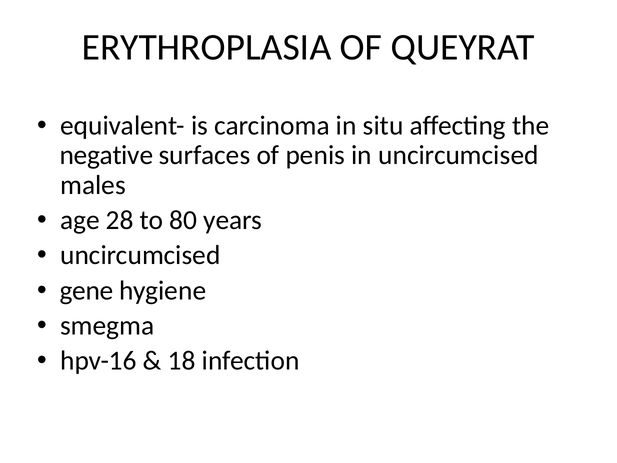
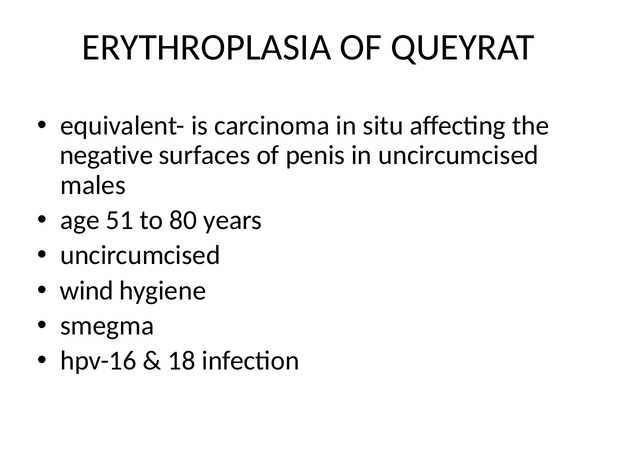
28: 28 -> 51 (120, 220)
gene: gene -> wind (87, 290)
